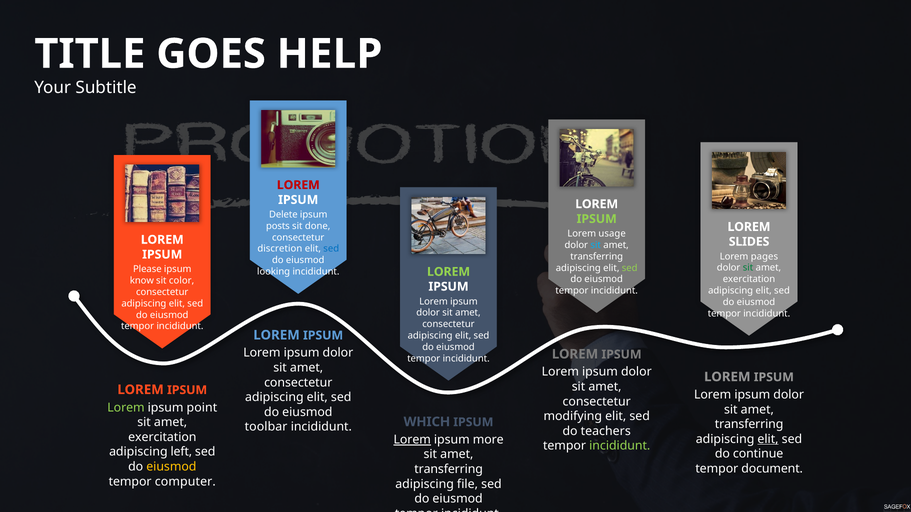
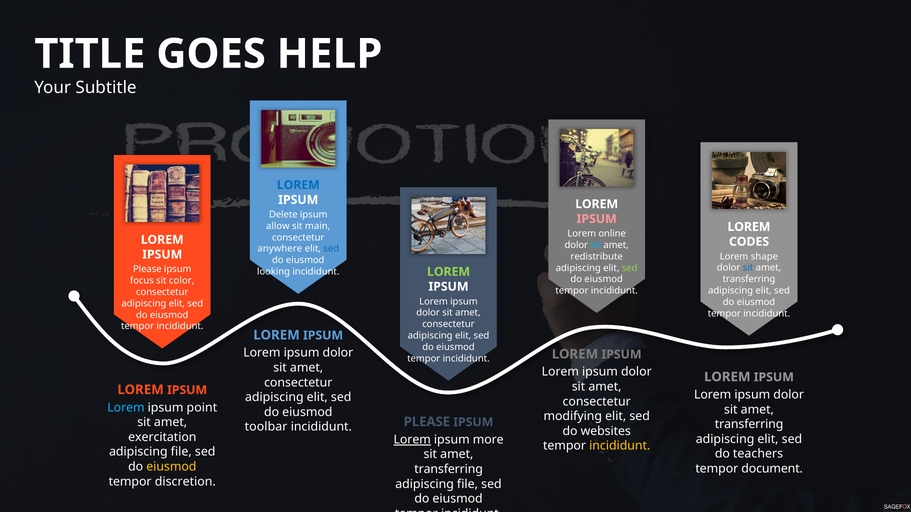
LOREM colour: red -> blue (298, 185)
IPSUM colour: light green -> pink (597, 219)
posts: posts -> allow (278, 226)
done: done -> main (318, 226)
usage: usage -> online (612, 234)
SLIDES: SLIDES -> CODES (749, 242)
discretion: discretion -> anywhere (280, 249)
pages: pages -> shape (764, 257)
transferring: transferring -> redistribute (597, 257)
sit colour: green -> blue (748, 268)
exercitation: exercitation -> transferring (749, 279)
know: know -> focus (142, 281)
Lorem colour: light green -> light blue (126, 408)
WHICH: WHICH -> PLEASE (427, 422)
teachers: teachers -> websites (606, 431)
elit underline: present -> none (768, 439)
incididunt colour: light green -> yellow (620, 446)
left: left -> file (181, 452)
continue: continue -> teachers (758, 454)
computer: computer -> discretion (185, 482)
